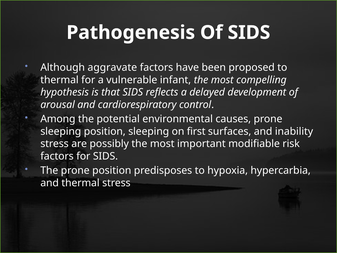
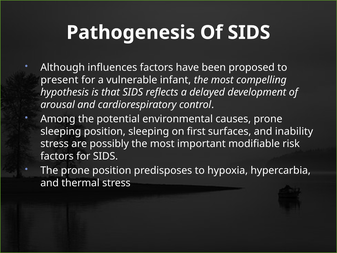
aggravate: aggravate -> influences (112, 68)
thermal: thermal -> present (59, 80)
